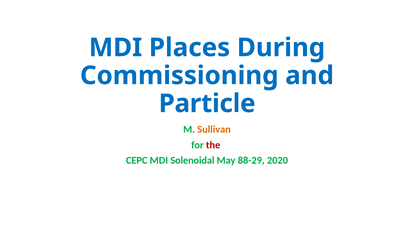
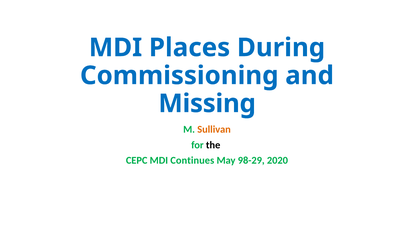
Particle: Particle -> Missing (207, 103)
the colour: red -> black (213, 145)
Solenoidal: Solenoidal -> Continues (192, 160)
88-29: 88-29 -> 98-29 (251, 160)
